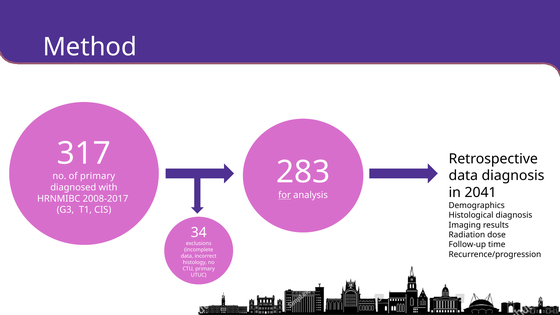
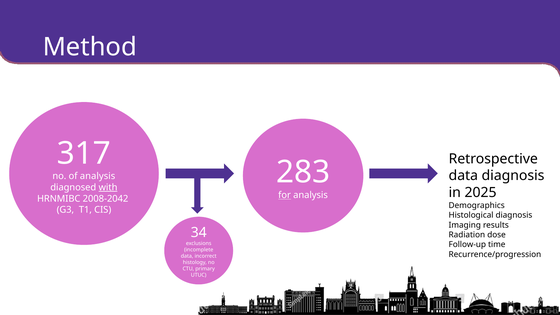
of primary: primary -> analysis (98, 176)
with underline: none -> present (108, 187)
2041: 2041 -> 2025 (481, 192)
2008-2017: 2008-2017 -> 2008-2042 (106, 199)
